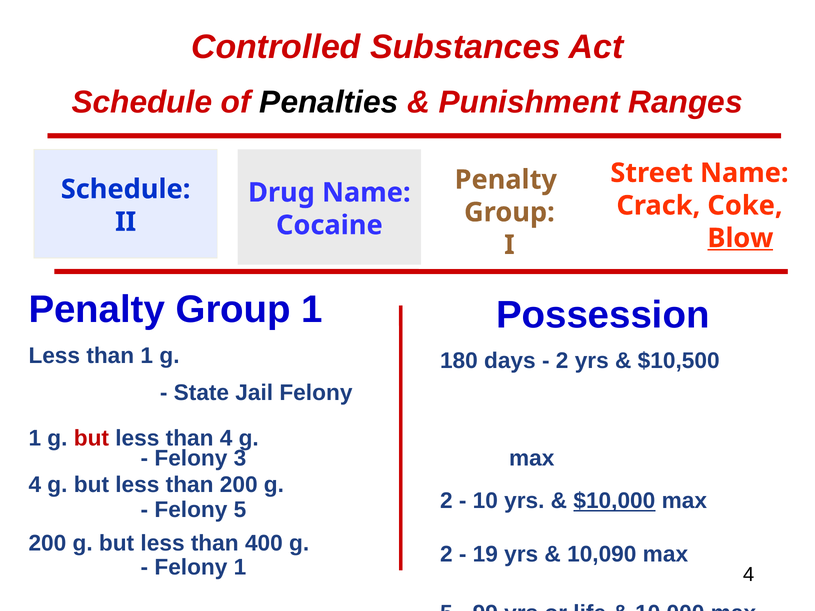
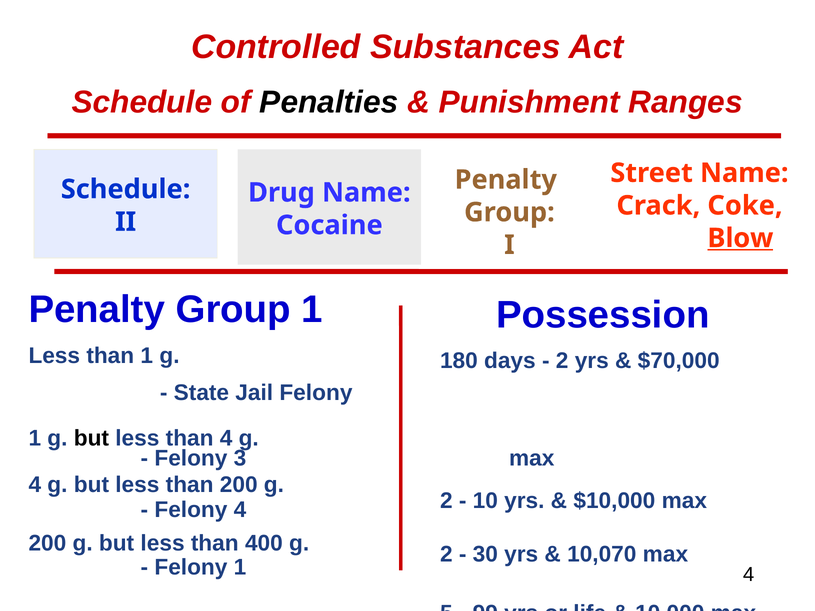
$10,500: $10,500 -> $70,000 (679, 361)
but colour: red -> black (91, 438)
$10,000 underline: present -> none (614, 501)
Felony 5: 5 -> 4 (240, 510)
19: 19 -> 30 (485, 555)
10,090: 10,090 -> 10,070 (602, 555)
